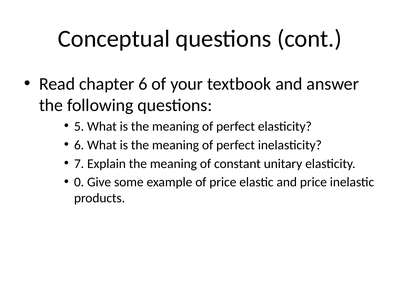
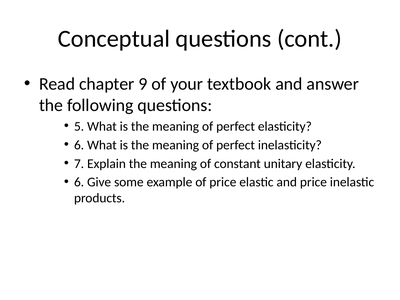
chapter 6: 6 -> 9 (143, 84)
0: 0 -> 6 (79, 182)
